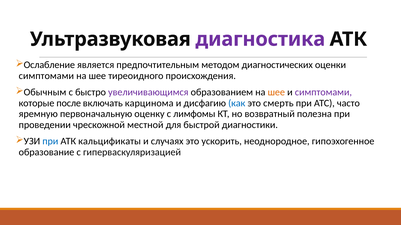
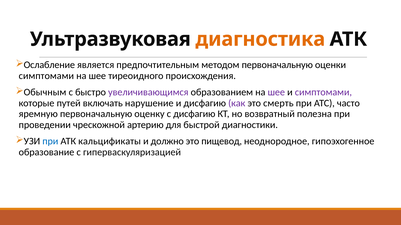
диагностика colour: purple -> orange (260, 39)
методом диагностических: диагностических -> первоначальную (277, 65)
шее colour: orange -> purple (276, 93)
после: после -> путей (69, 103)
карцинома: карцинома -> нарушение (149, 103)
как colour: blue -> purple (237, 103)
с лимфомы: лимфомы -> дисфагию (194, 114)
местной: местной -> артерию (145, 125)
случаях: случаях -> должно (167, 142)
ускорить: ускорить -> пищевод (222, 142)
